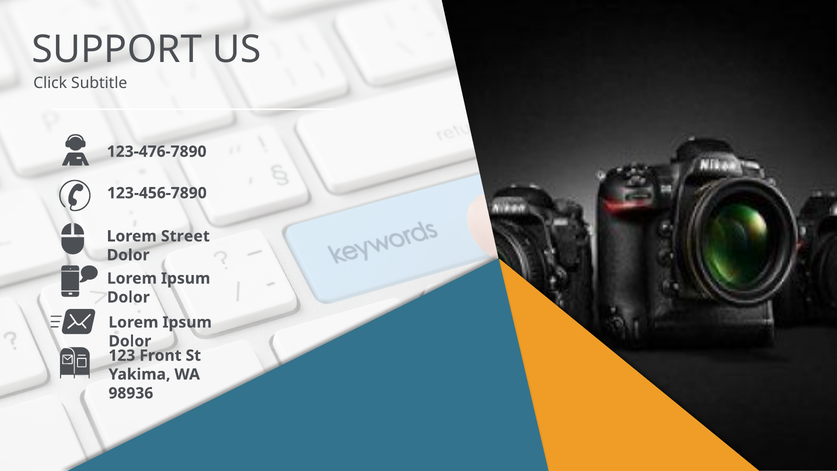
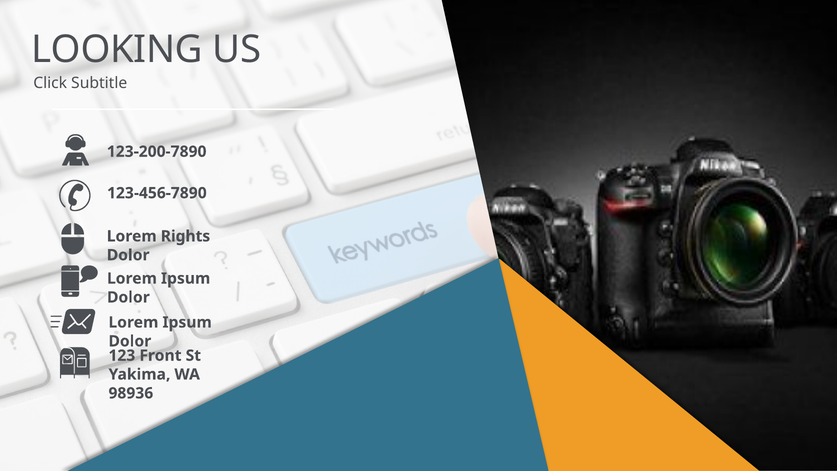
SUPPORT: SUPPORT -> LOOKING (117, 50)
123-476-7890: 123-476-7890 -> 123-200-7890 (157, 152)
Street: Street -> Rights (185, 236)
